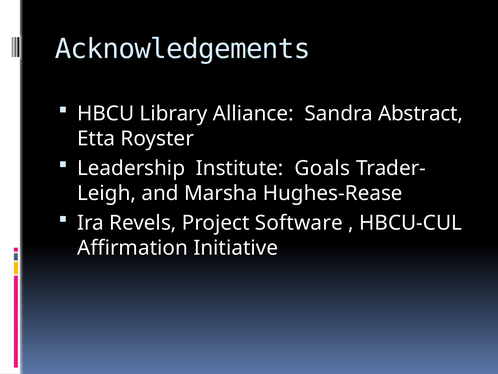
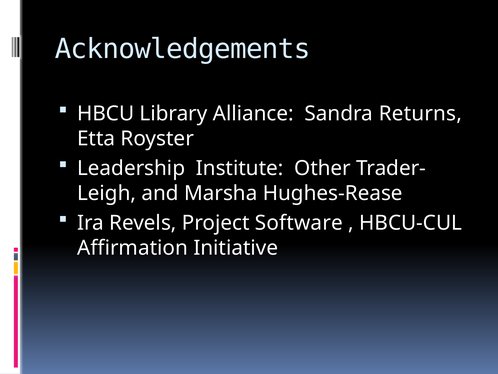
Abstract: Abstract -> Returns (420, 113)
Goals: Goals -> Other (323, 168)
